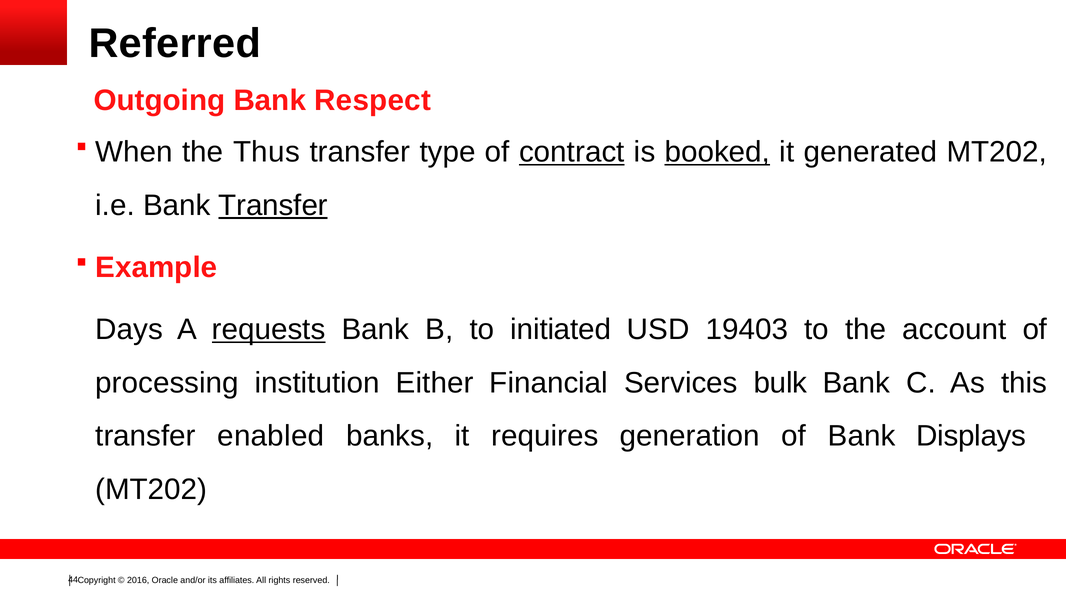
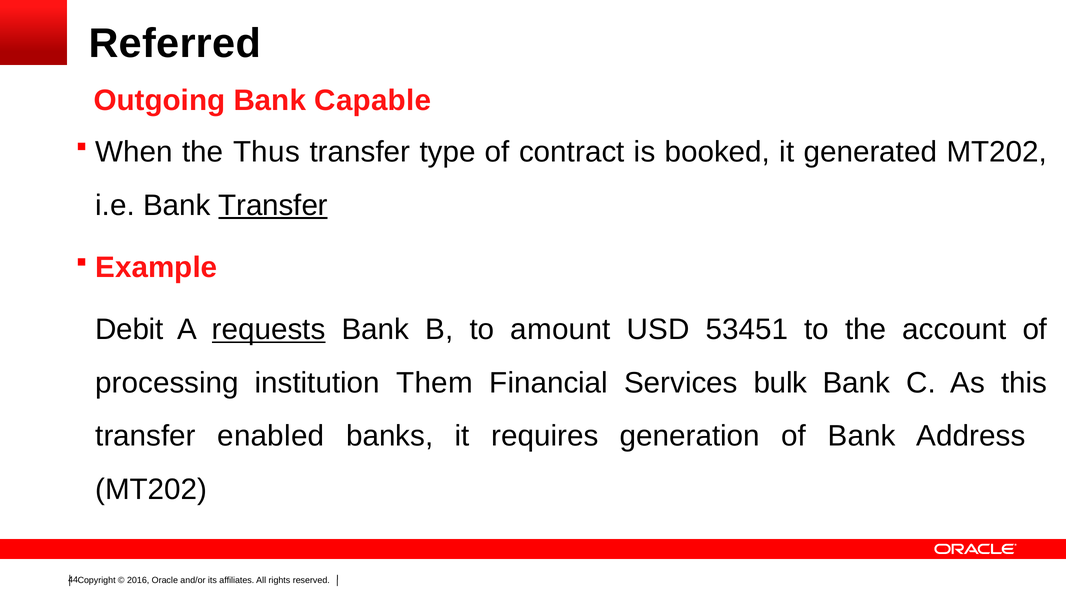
Respect: Respect -> Capable (373, 100)
contract underline: present -> none (572, 152)
booked underline: present -> none (717, 152)
Days: Days -> Debit (129, 330)
initiated: initiated -> amount (560, 330)
19403: 19403 -> 53451 (747, 330)
Either: Either -> Them (435, 383)
Displays: Displays -> Address (971, 436)
